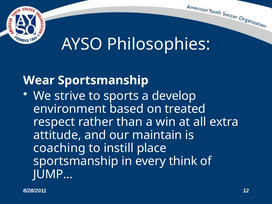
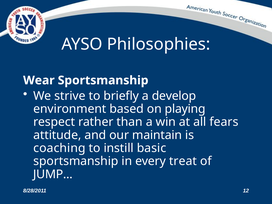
sports: sports -> briefly (121, 96)
treated: treated -> playing (185, 109)
extra: extra -> fears (224, 122)
place: place -> basic (152, 148)
think: think -> treat (183, 161)
